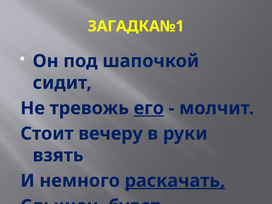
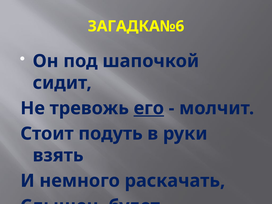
ЗАГАДКА№1: ЗАГАДКА№1 -> ЗАГАДКА№6 (136, 26)
вечеру: вечеру -> подуть (111, 134)
раскачать underline: present -> none (175, 181)
